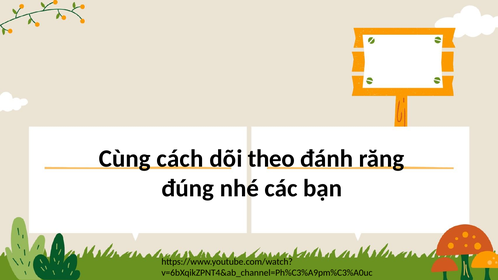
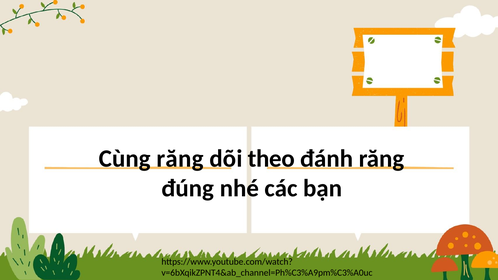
Cùng cách: cách -> răng (180, 159)
